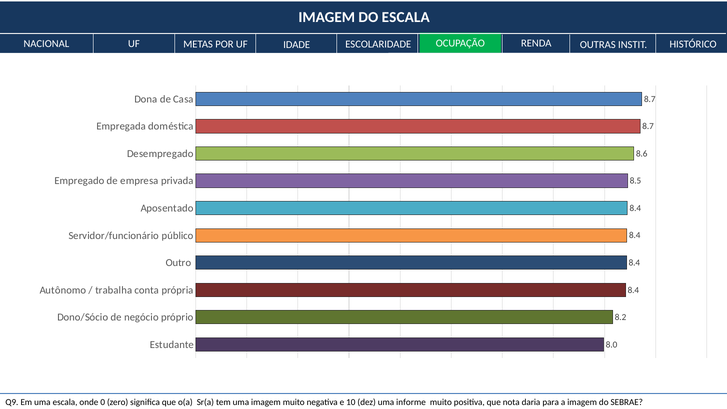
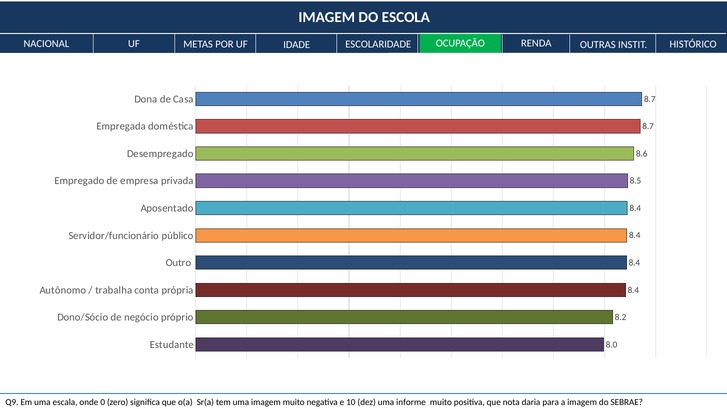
DO ESCALA: ESCALA -> ESCOLA (406, 17)
